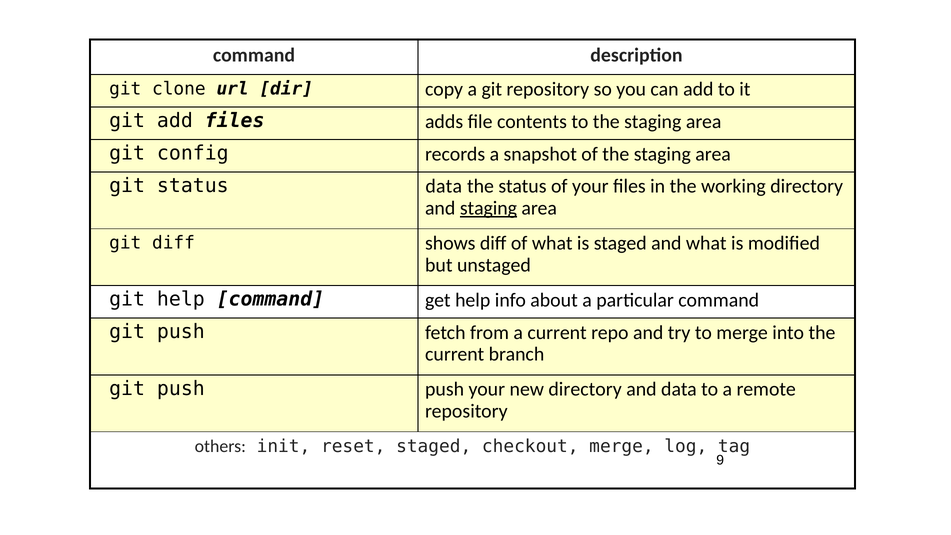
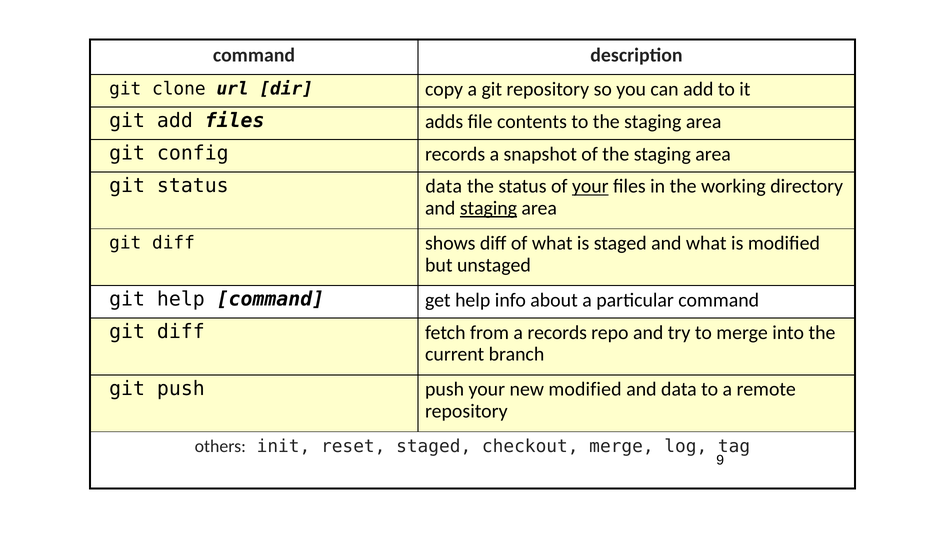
your underline: none -> present (590, 186)
push: push -> diff (181, 332)
a current: current -> records (557, 332)
new directory: directory -> modified (585, 389)
